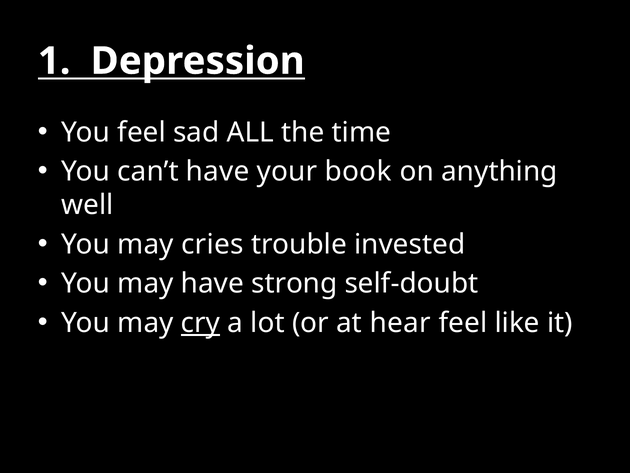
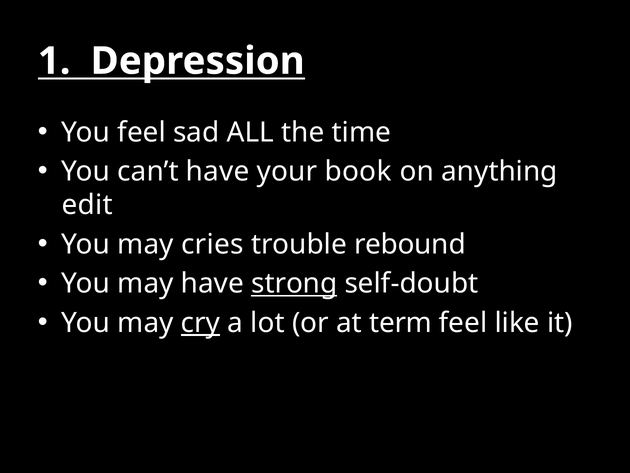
well: well -> edit (87, 205)
invested: invested -> rebound (410, 244)
strong underline: none -> present (294, 283)
hear: hear -> term (401, 323)
